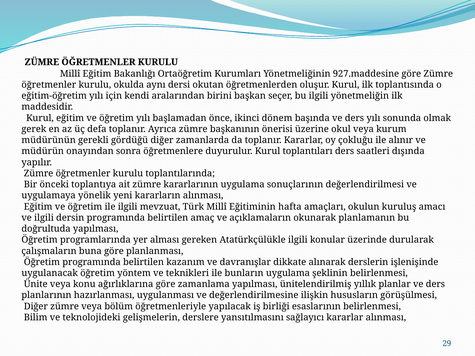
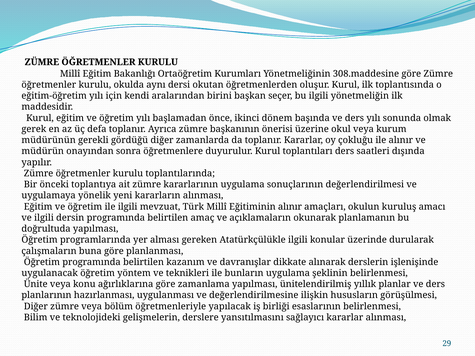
927.maddesine: 927.maddesine -> 308.maddesine (366, 74)
Eğitiminin hafta: hafta -> alınır (290, 207)
